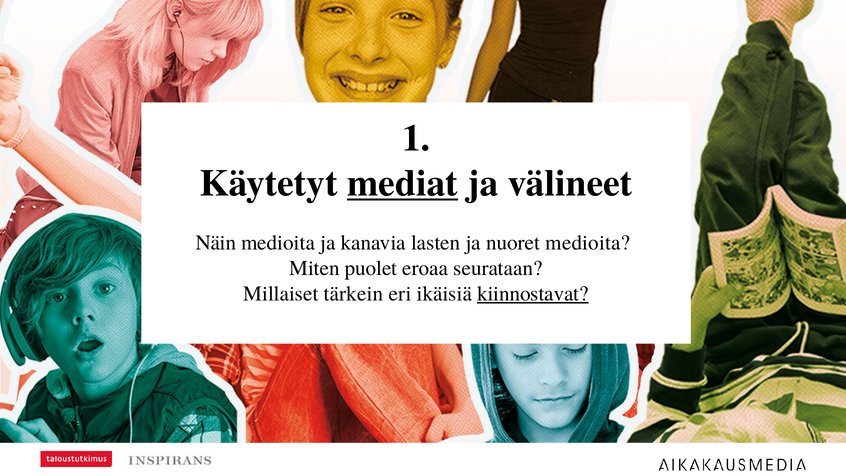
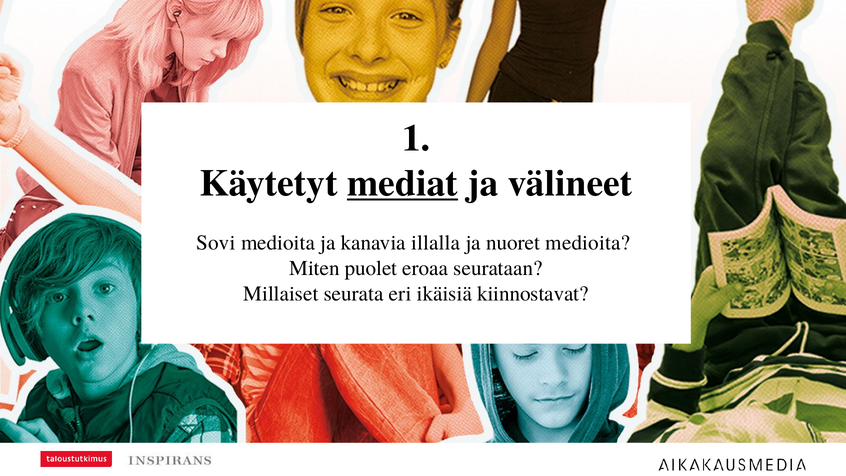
Näin: Näin -> Sovi (216, 243)
lasten: lasten -> illalla (436, 243)
tärkein: tärkein -> seurata (354, 294)
kiinnostavat underline: present -> none (533, 294)
